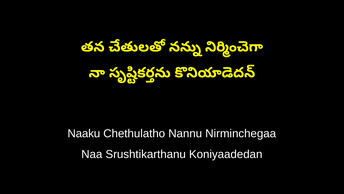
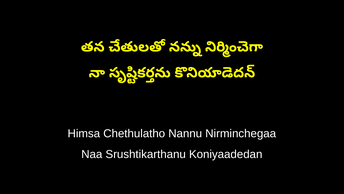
Naaku: Naaku -> Himsa (84, 133)
